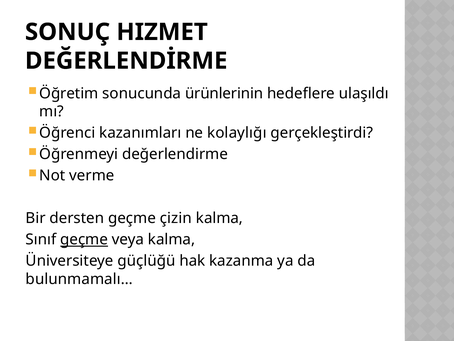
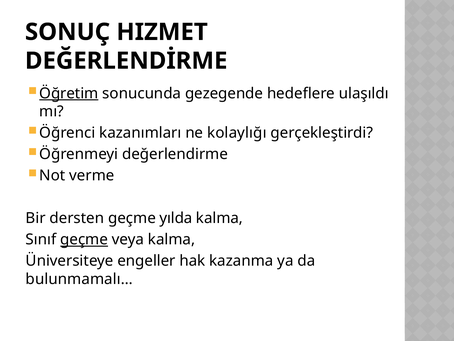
Öğretim underline: none -> present (69, 93)
ürünlerinin: ürünlerinin -> gezegende (224, 93)
çizin: çizin -> yılda (176, 218)
güçlüğü: güçlüğü -> engeller (146, 261)
